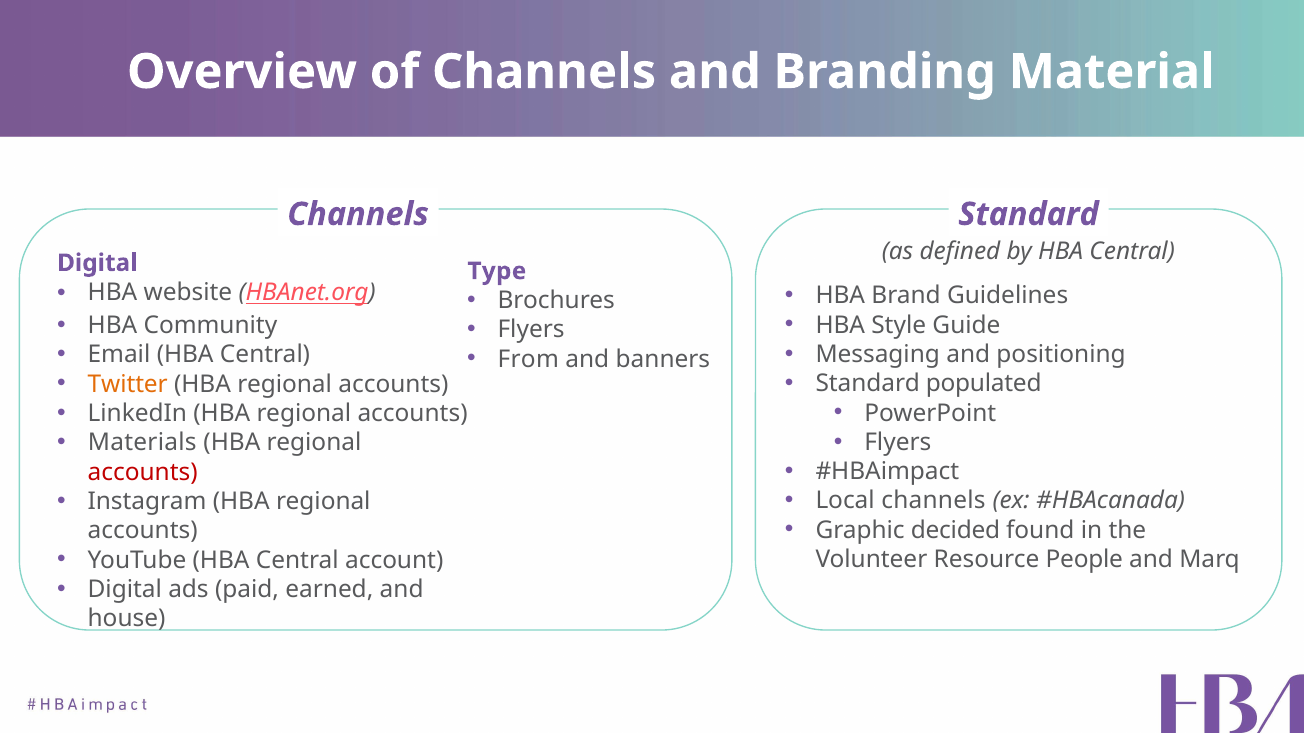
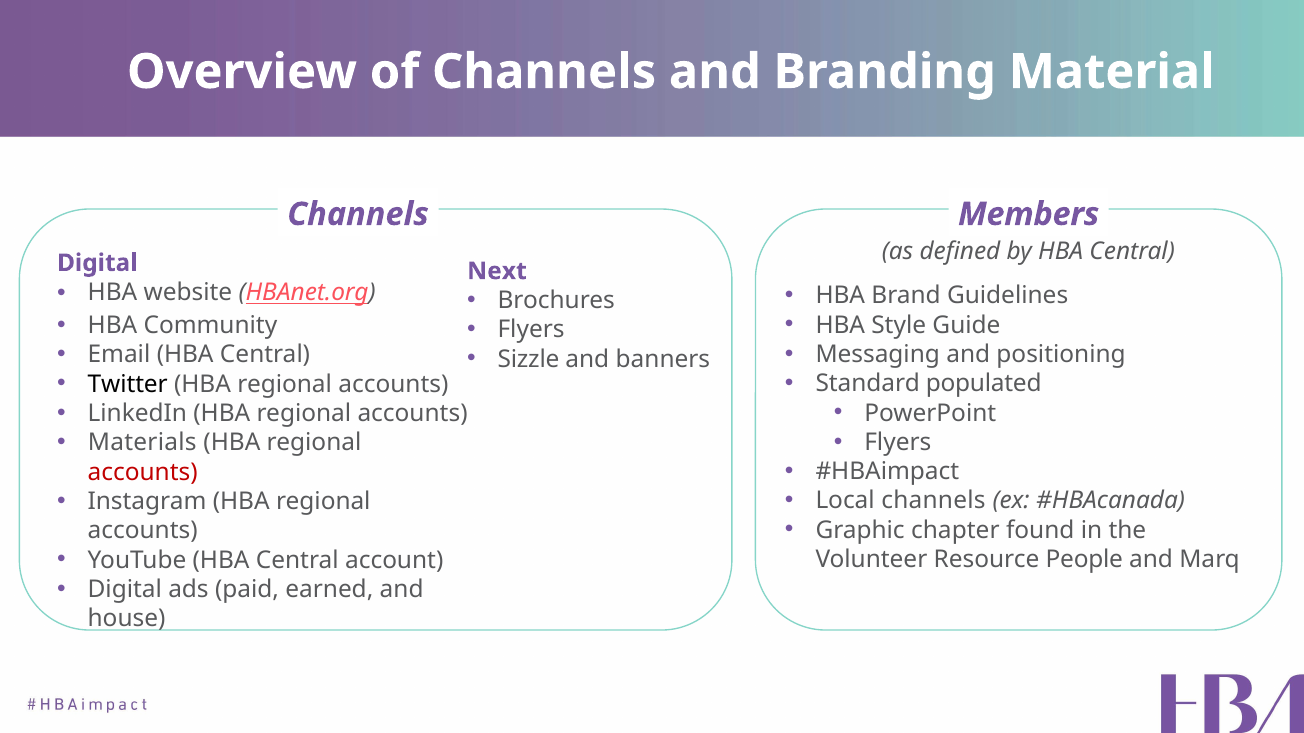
Channels Standard: Standard -> Members (1029, 214)
Type: Type -> Next (497, 271)
From: From -> Sizzle (529, 359)
Twitter colour: orange -> black (128, 384)
decided: decided -> chapter (955, 531)
